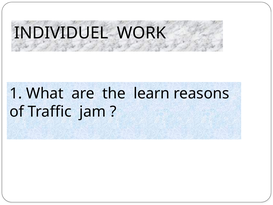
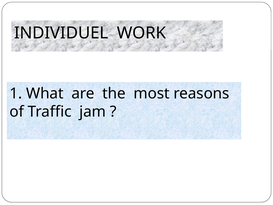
learn: learn -> most (152, 93)
